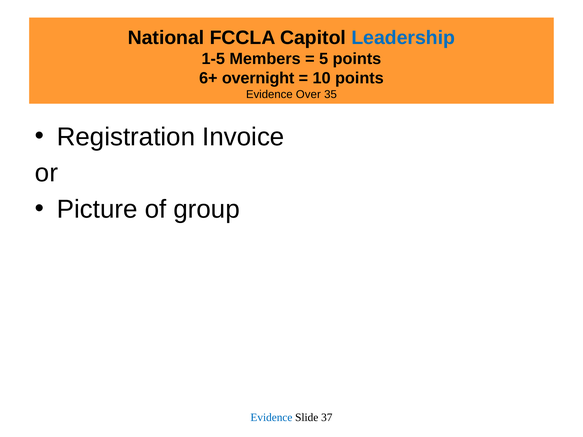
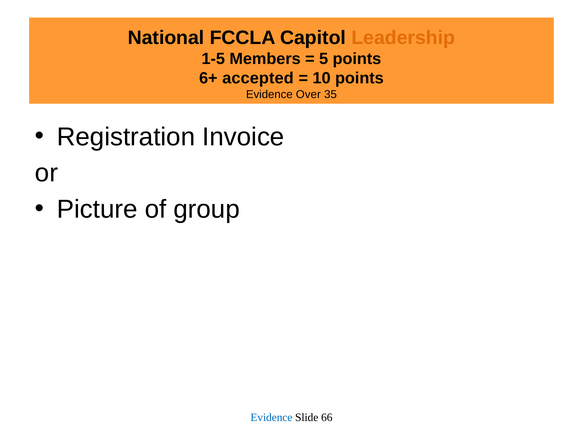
Leadership colour: blue -> orange (403, 38)
overnight: overnight -> accepted (258, 78)
37: 37 -> 66 (327, 418)
